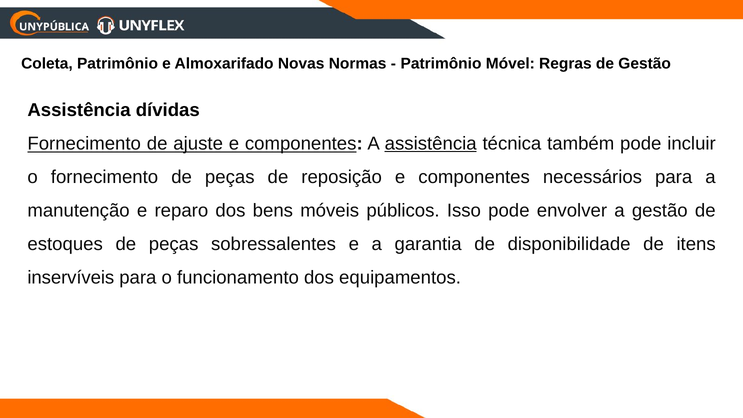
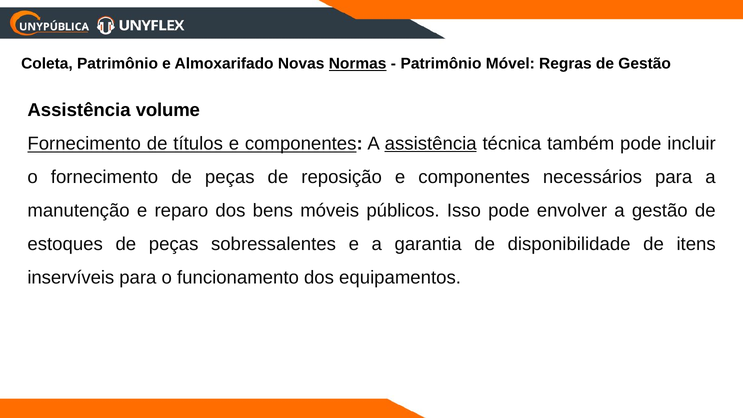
Normas underline: none -> present (358, 64)
dívidas: dívidas -> volume (168, 110)
ajuste: ajuste -> títulos (198, 144)
